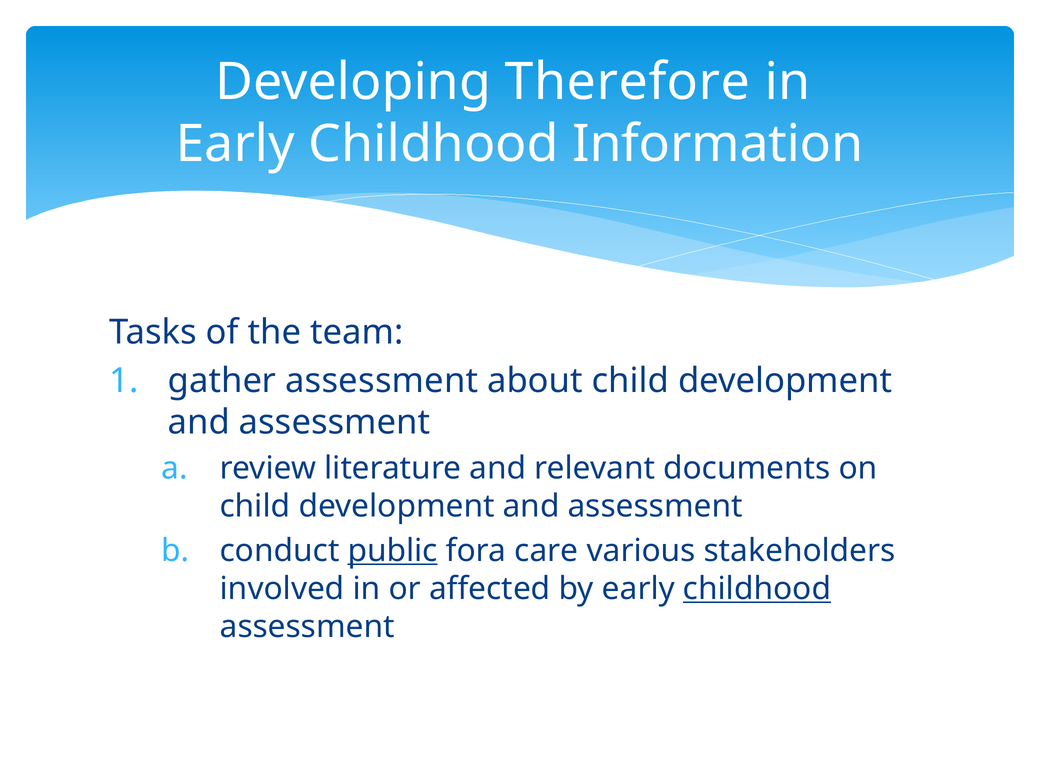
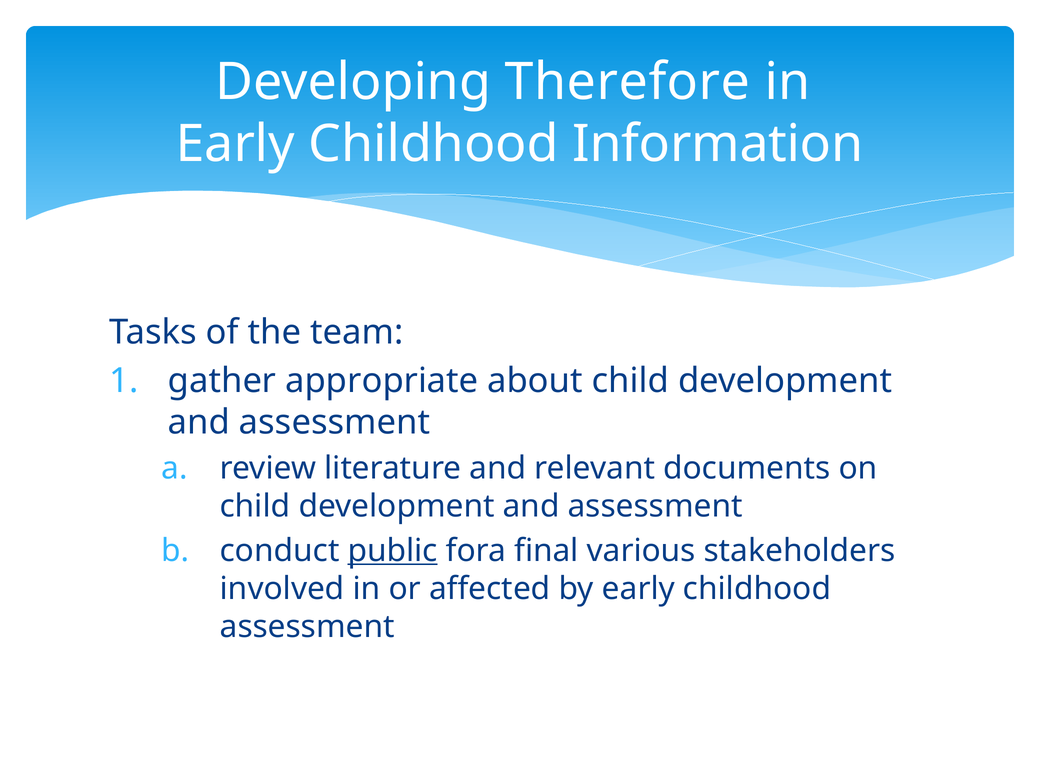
gather assessment: assessment -> appropriate (382, 381)
care: care -> final (546, 551)
childhood underline: present -> none (757, 589)
